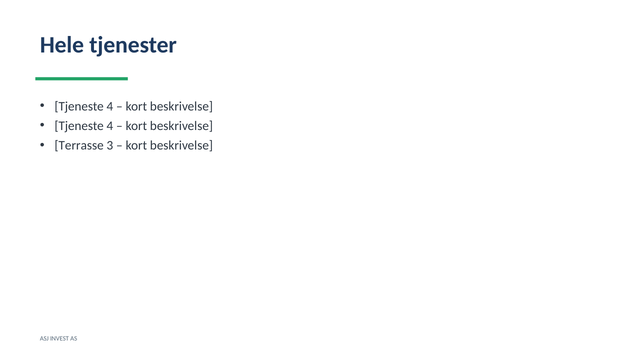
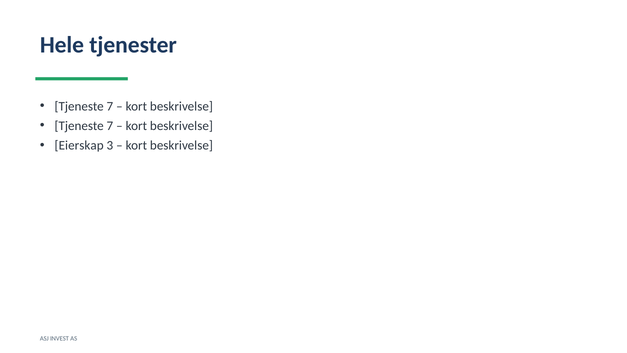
4: 4 -> 7 (110, 106)
4: 4 -> 7 (110, 126)
Terrasse: Terrasse -> Eierskap (79, 145)
